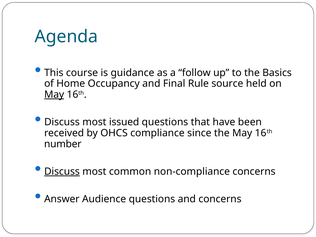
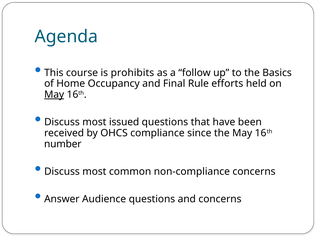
guidance: guidance -> prohibits (132, 73)
source: source -> efforts (227, 84)
Discuss underline: present -> none (62, 172)
